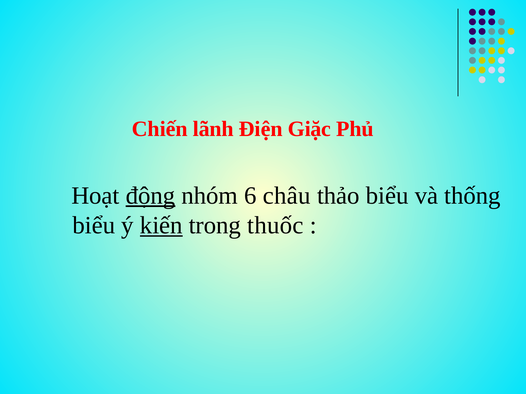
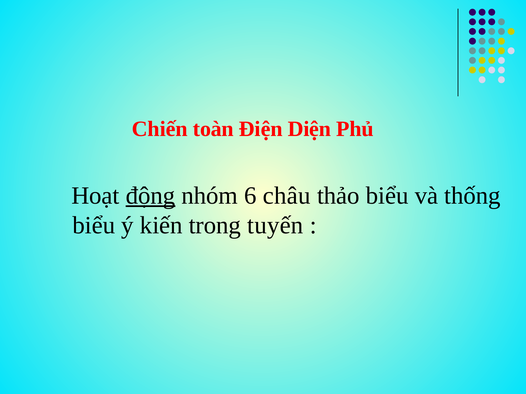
lãnh: lãnh -> toàn (213, 129)
Giặc: Giặc -> Diện (309, 129)
kiến underline: present -> none (161, 226)
thuốc: thuốc -> tuyến (275, 226)
